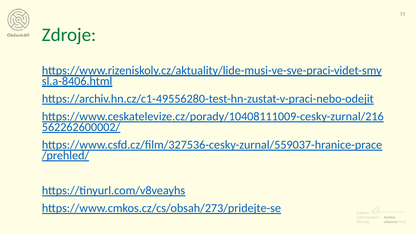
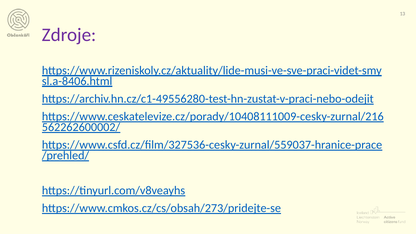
Zdroje colour: green -> purple (69, 35)
